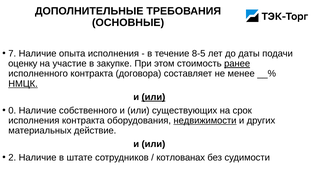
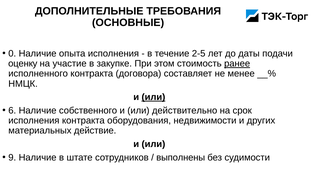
7: 7 -> 0 (12, 54)
8-5: 8-5 -> 2-5 (199, 54)
НМЦК underline: present -> none (23, 84)
0: 0 -> 6 (12, 111)
существующих: существующих -> действительно (185, 111)
недвижимости underline: present -> none (205, 121)
2: 2 -> 9 (12, 157)
котлованах: котлованах -> выполнены (181, 157)
